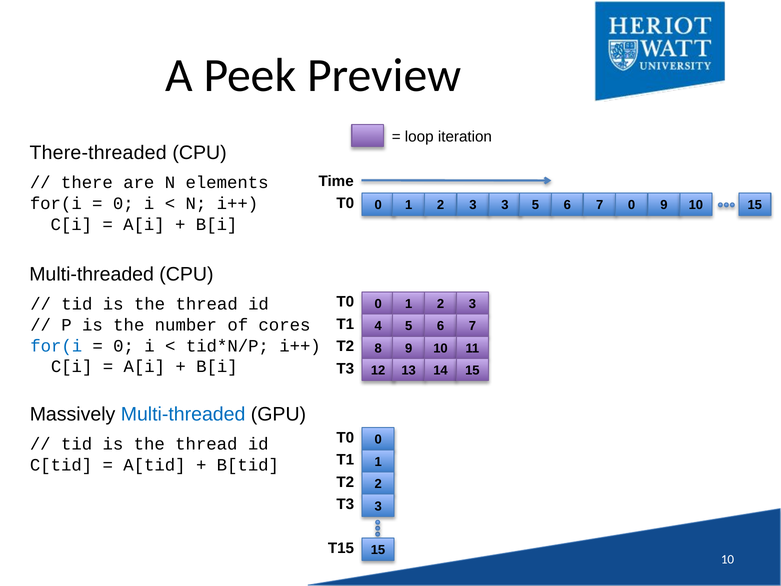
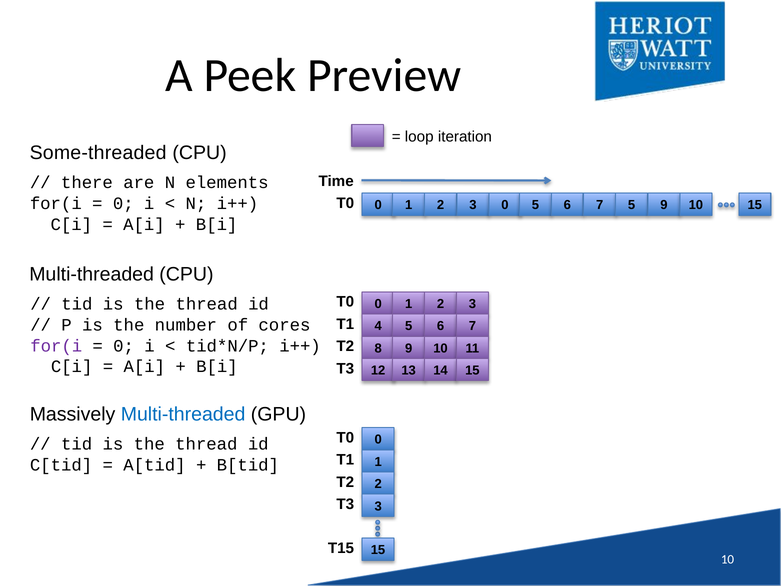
There-threaded: There-threaded -> Some-threaded (98, 152)
3 3: 3 -> 0 (505, 205)
7 0: 0 -> 5 (632, 205)
for(i colour: blue -> purple (56, 346)
